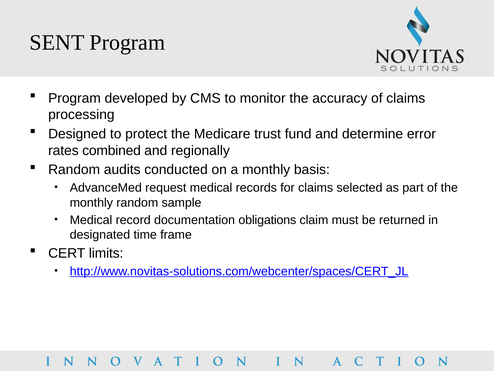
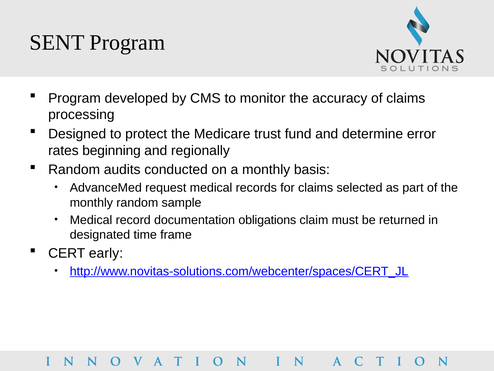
combined: combined -> beginning (112, 150)
limits: limits -> early (106, 253)
